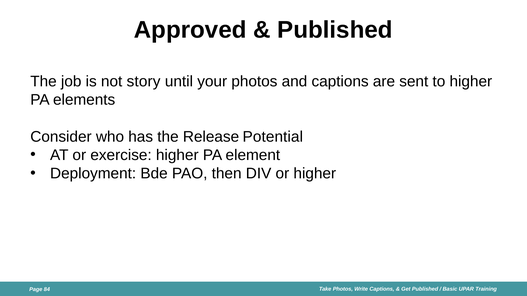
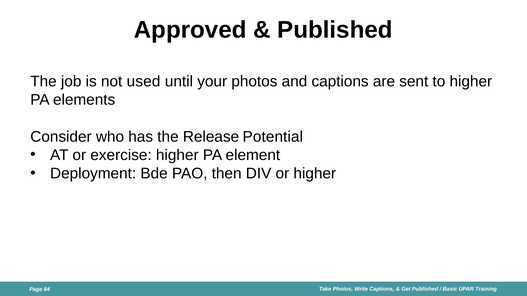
story: story -> used (144, 81)
